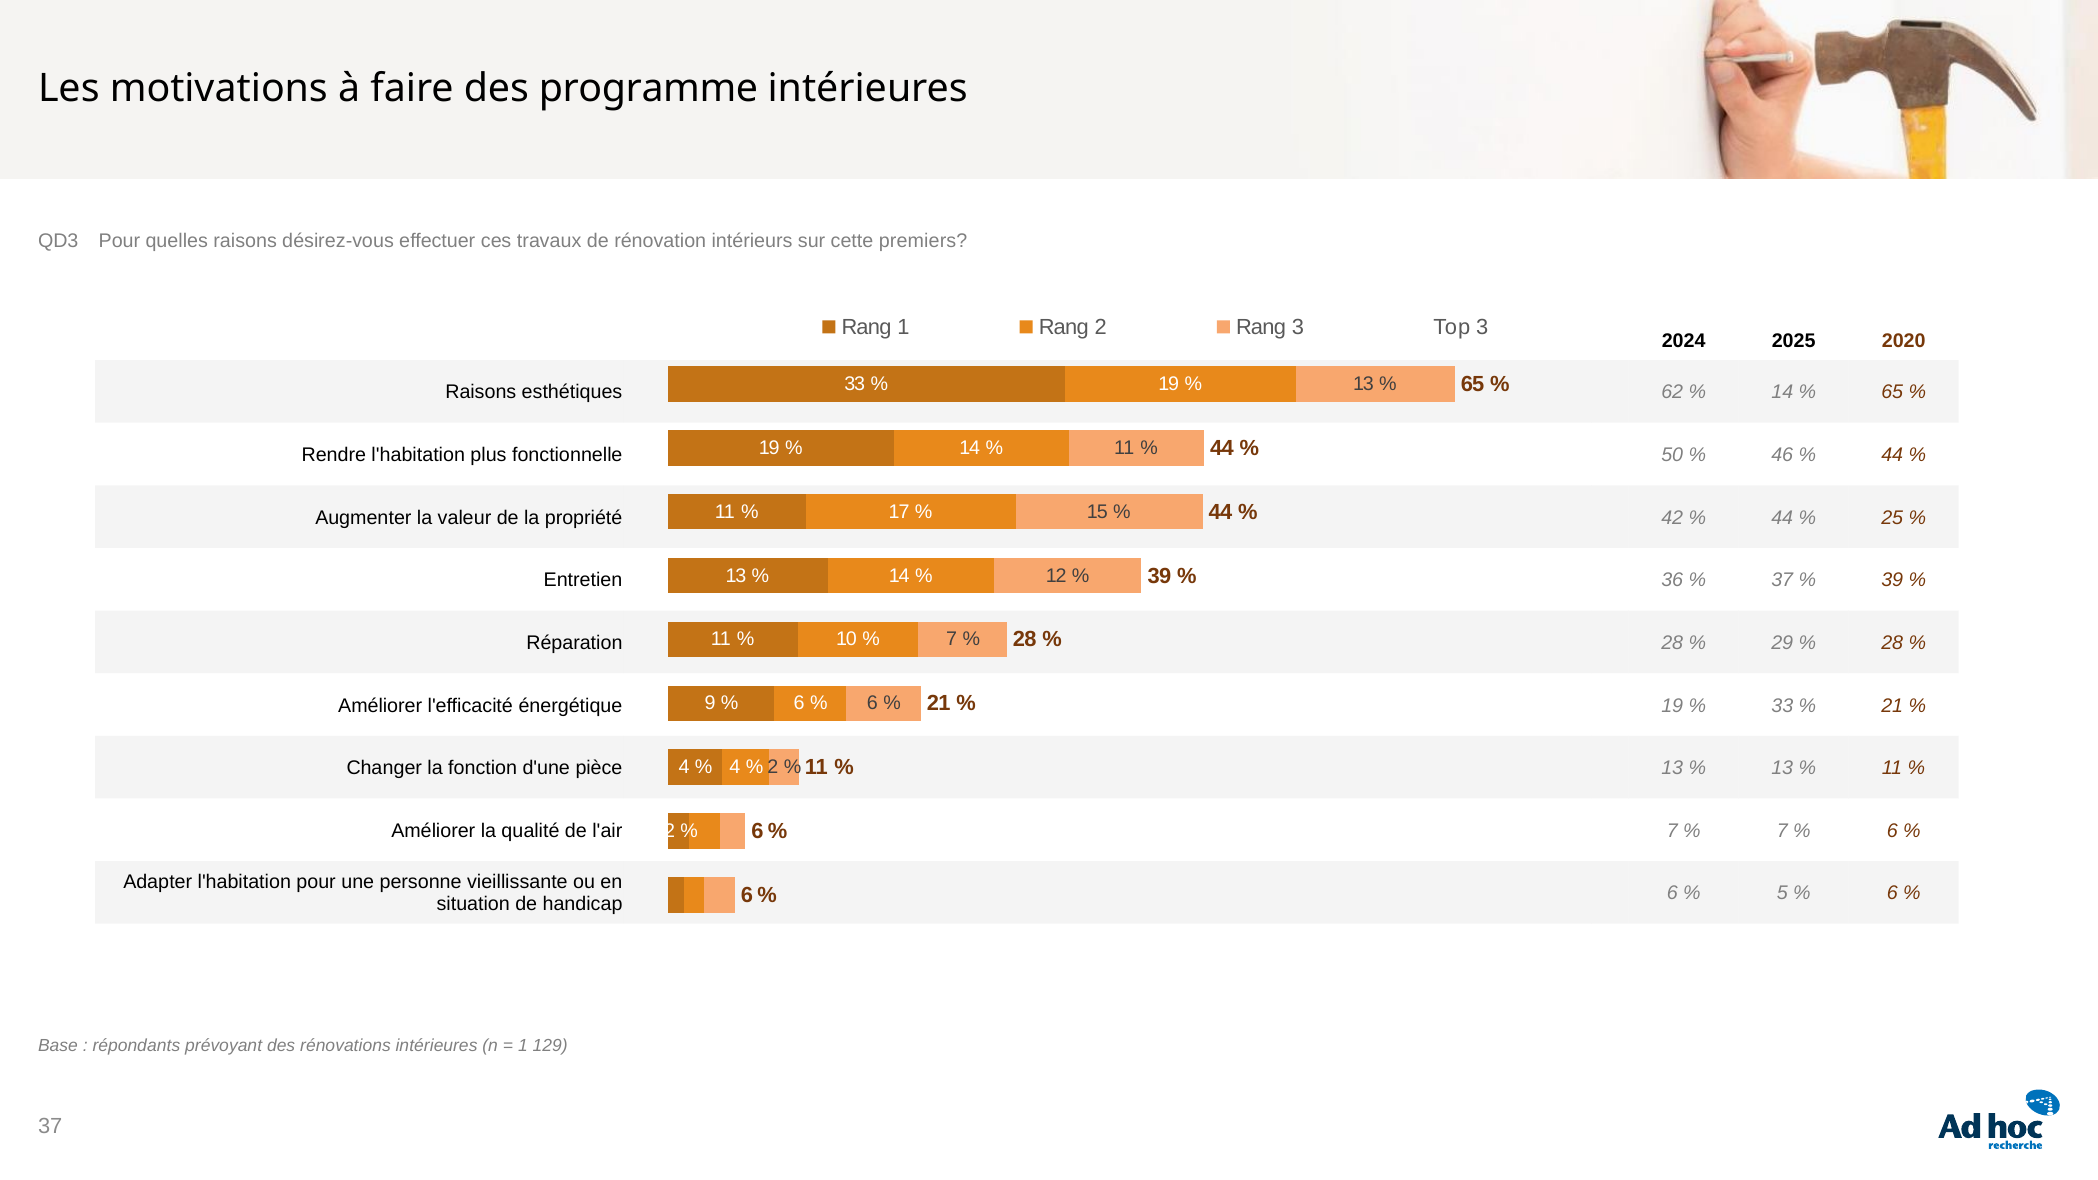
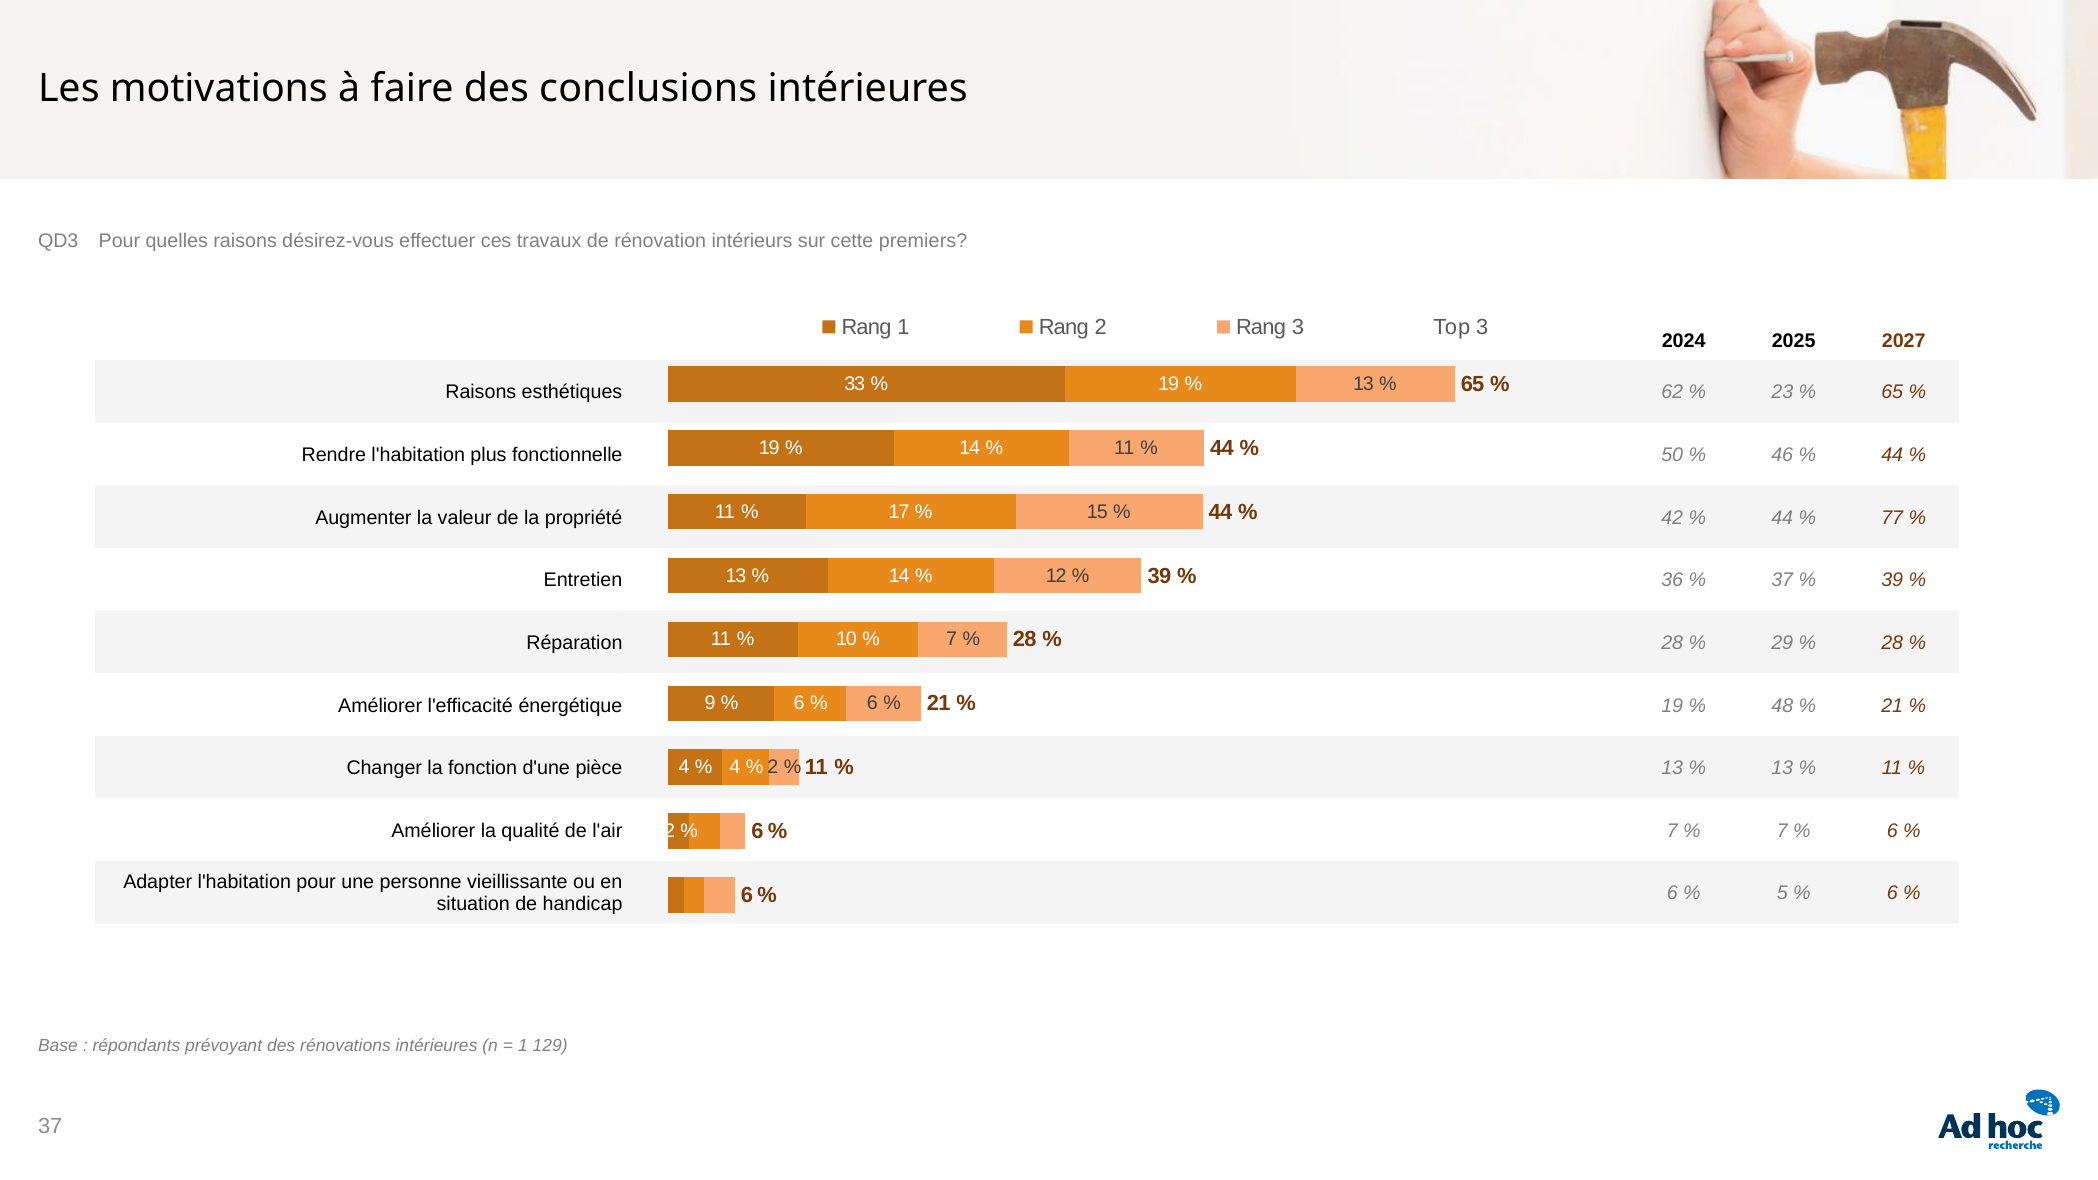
programme: programme -> conclusions (648, 89)
2020: 2020 -> 2027 (1904, 341)
14: 14 -> 23 (1782, 393)
25: 25 -> 77 (1892, 518)
33: 33 -> 48 (1782, 706)
